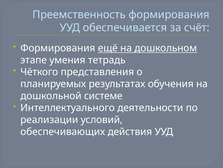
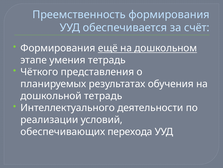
дошкольной системе: системе -> тетрадь (103, 95)
действия: действия -> перехода (130, 131)
